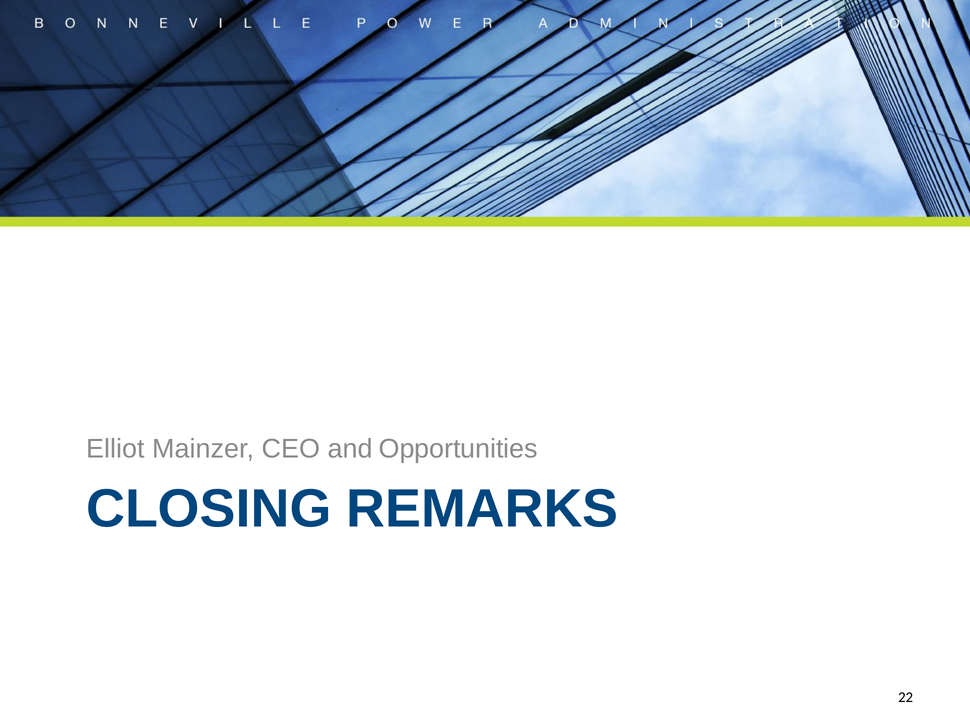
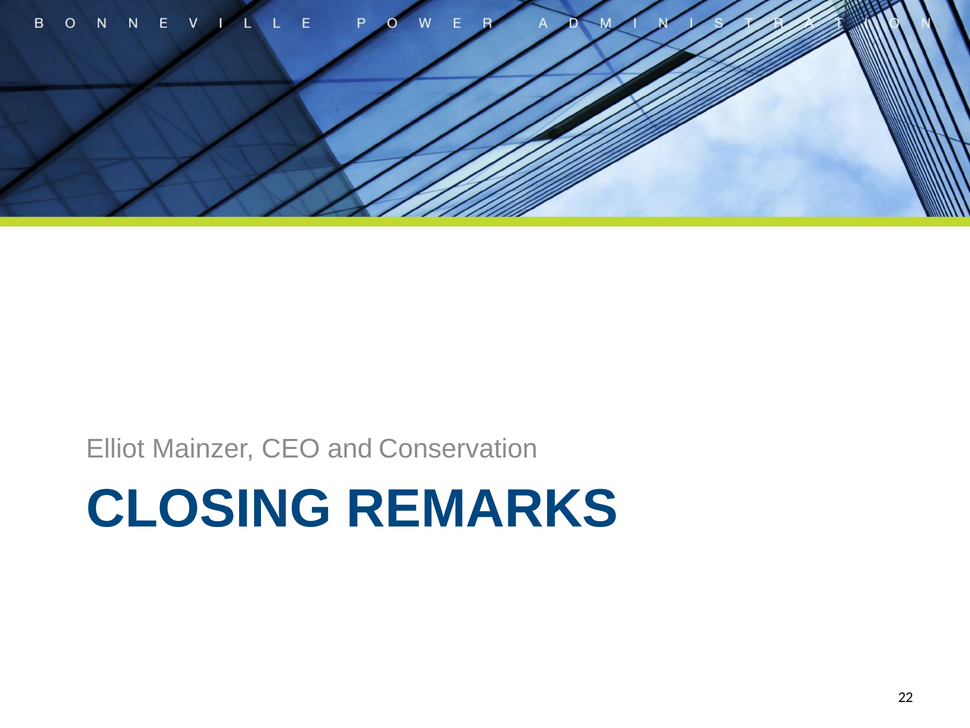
Opportunities: Opportunities -> Conservation (458, 448)
